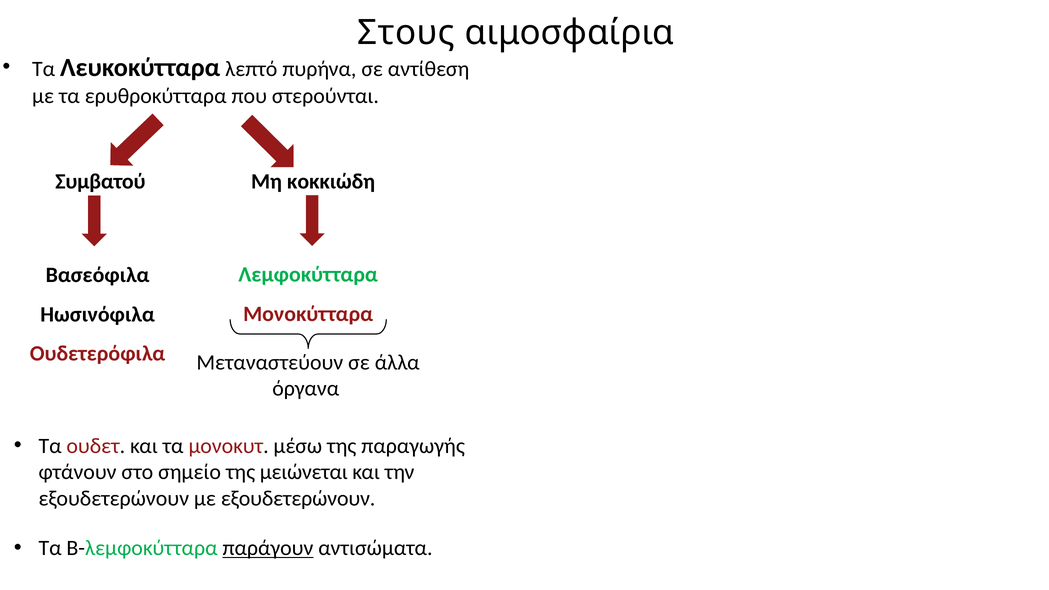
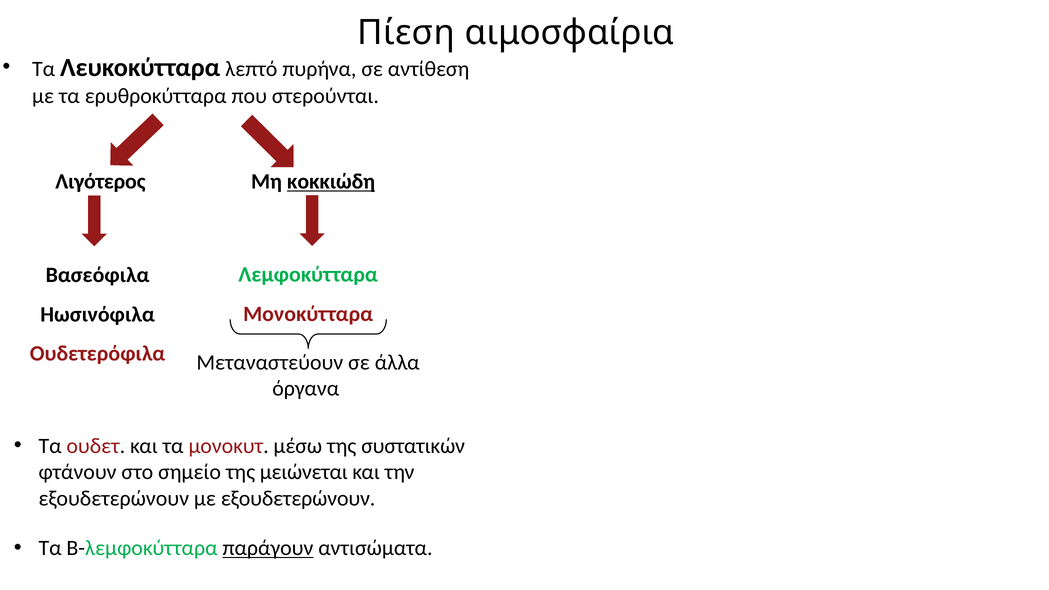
Στους: Στους -> Πίεση (406, 33)
Συμβατού: Συμβατού -> Λιγότερος (100, 182)
κοκκιώδη underline: none -> present (331, 182)
παραγωγής: παραγωγής -> συστατικών (413, 446)
